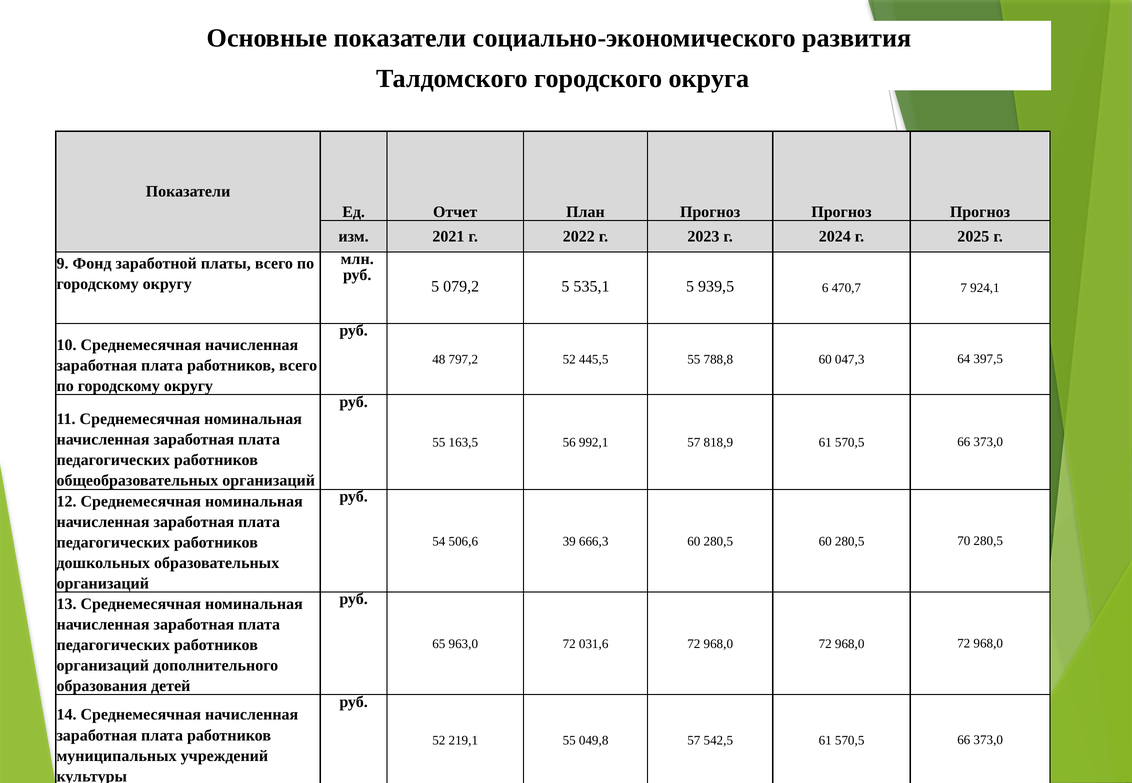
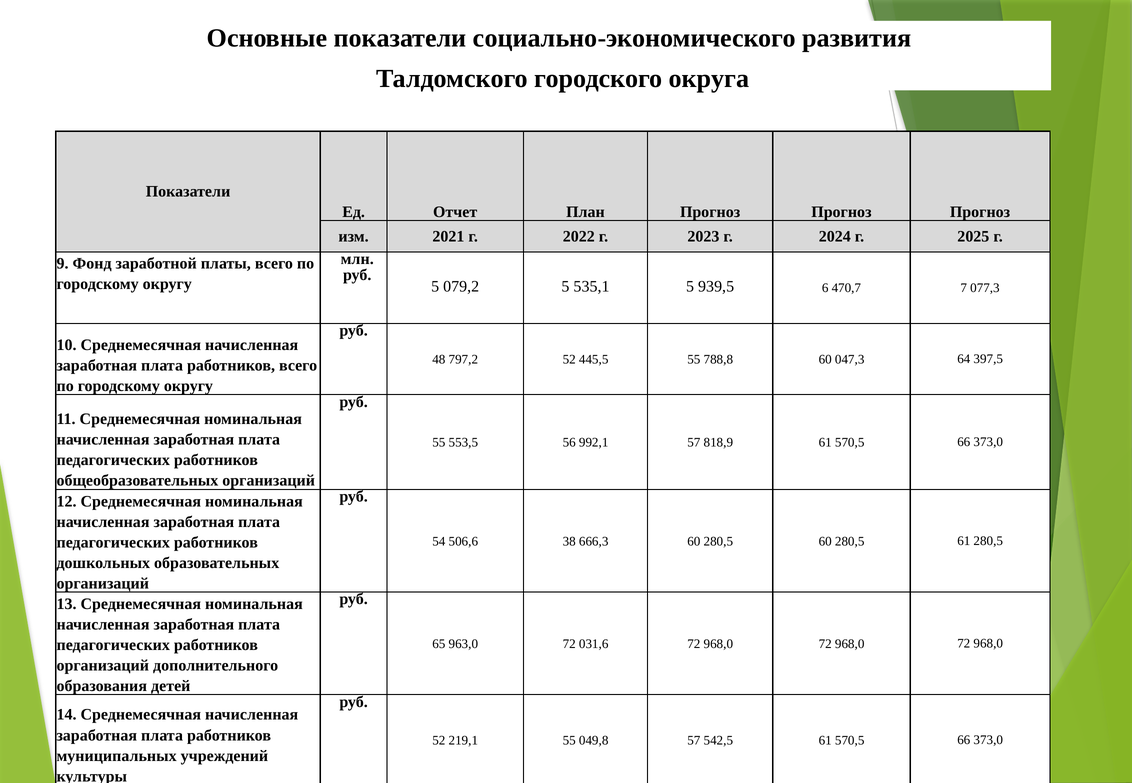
924,1: 924,1 -> 077,3 (985, 288)
163,5: 163,5 -> 553,5 (463, 443)
39: 39 -> 38 (569, 542)
280,5 70: 70 -> 61 (964, 541)
